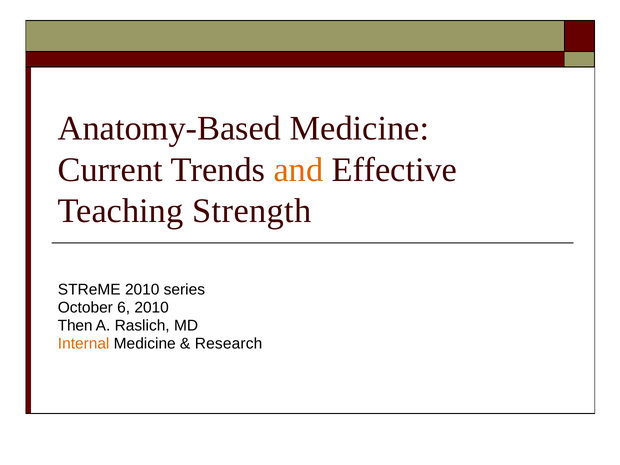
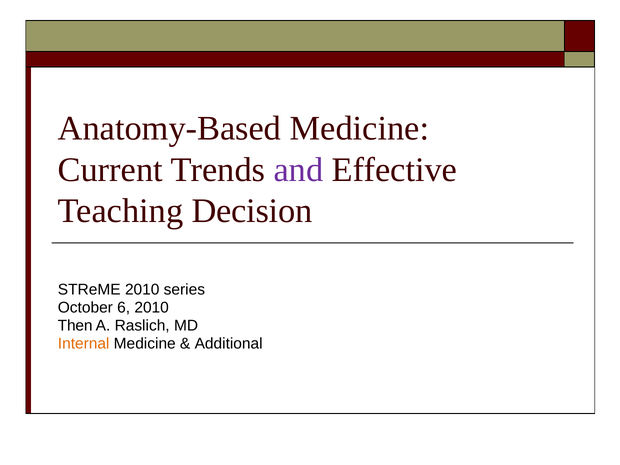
and colour: orange -> purple (298, 170)
Strength: Strength -> Decision (252, 211)
Research: Research -> Additional (229, 343)
